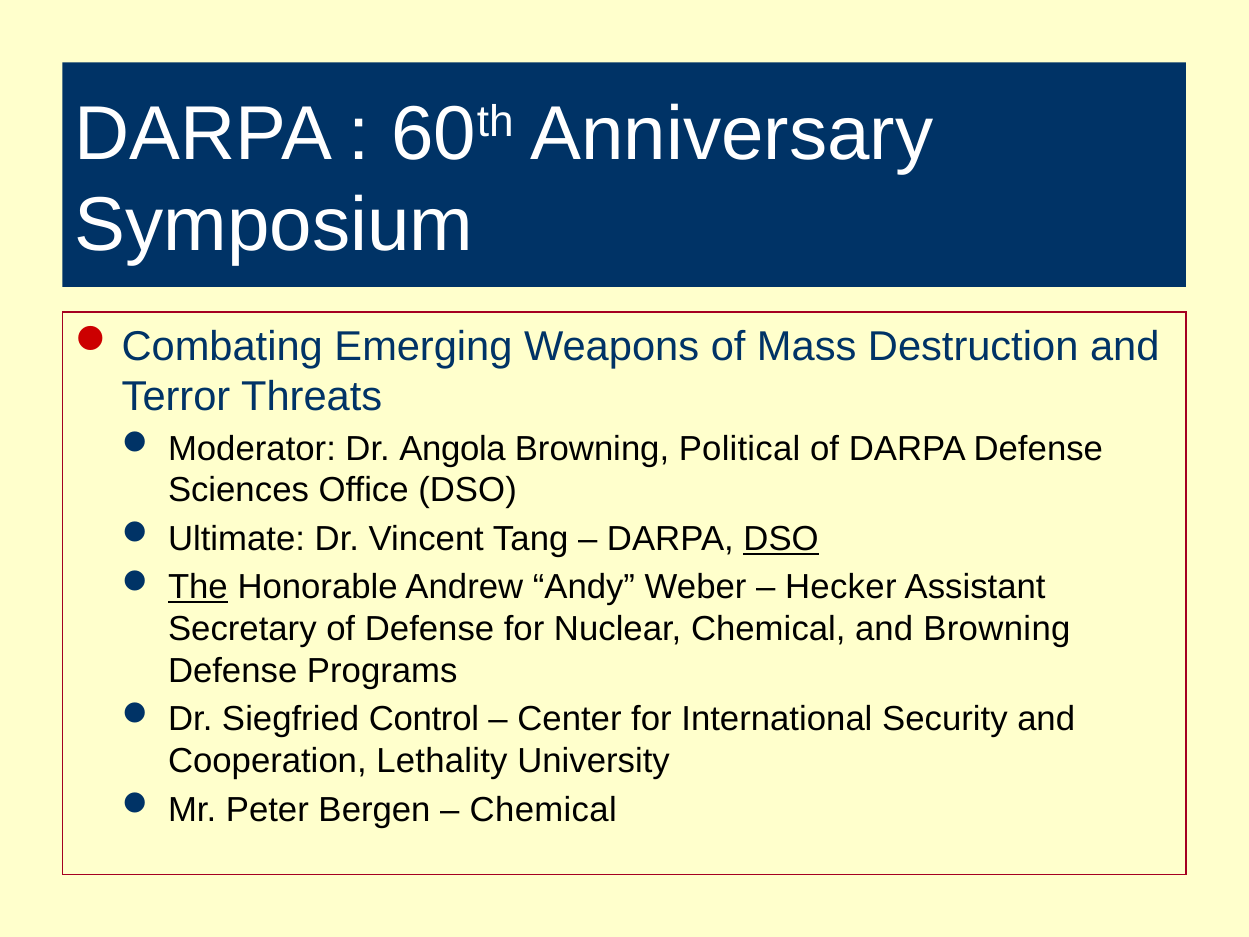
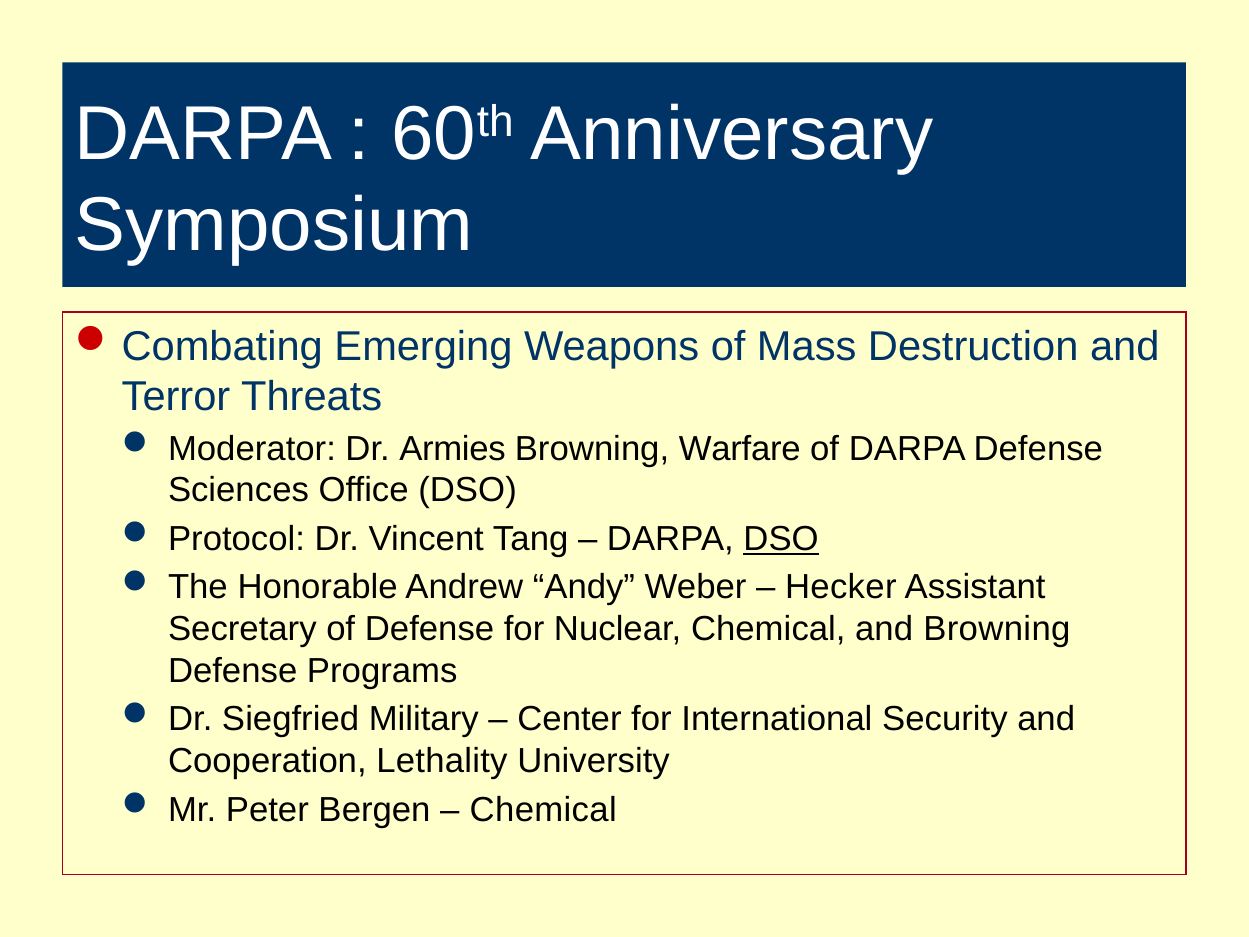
Angola: Angola -> Armies (453, 448)
Political: Political -> Warfare (740, 448)
Ultimate: Ultimate -> Protocol (237, 539)
The underline: present -> none (198, 587)
Control: Control -> Military (424, 719)
